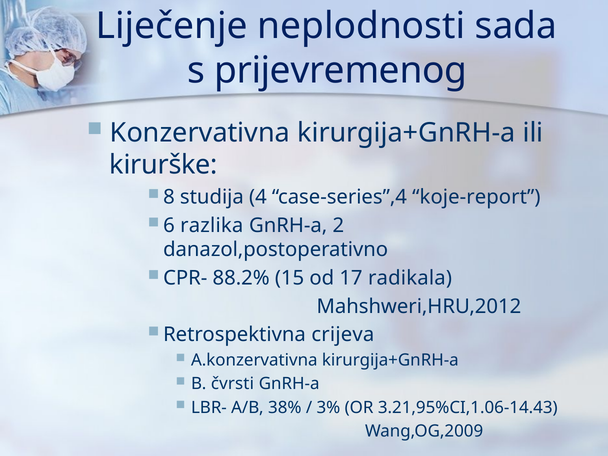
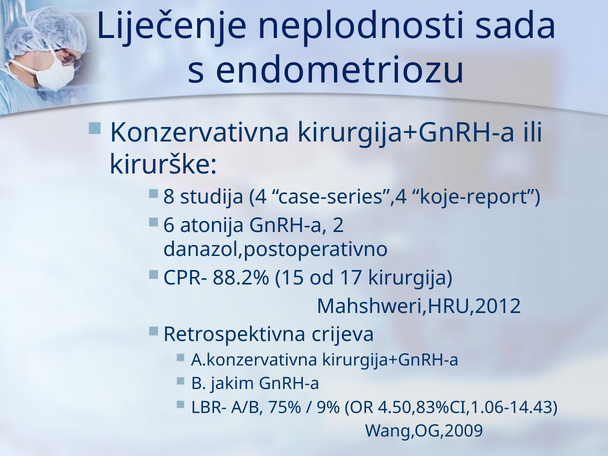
prijevremenog: prijevremenog -> endometriozu (340, 70)
razlika: razlika -> atonija (212, 225)
radikala: radikala -> kirurgija (410, 278)
čvrsti: čvrsti -> jakim (232, 384)
38%: 38% -> 75% (285, 408)
3%: 3% -> 9% (328, 408)
3.21,95%CI,1.06-14.43: 3.21,95%CI,1.06-14.43 -> 4.50,83%CI,1.06-14.43 (468, 408)
